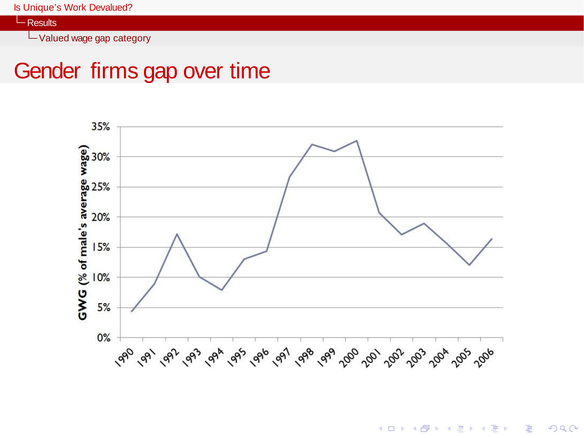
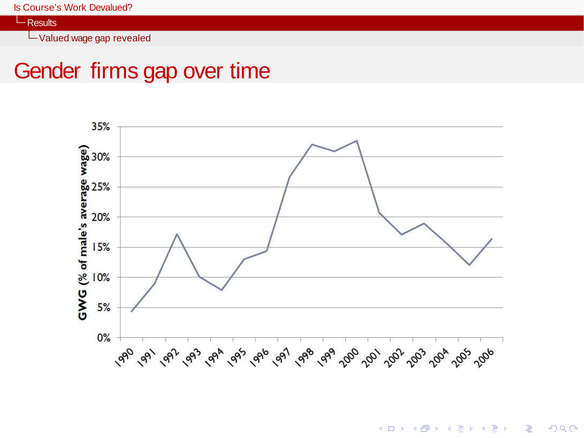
Unique’s: Unique’s -> Course’s (42, 8)
category: category -> revealed (132, 38)
